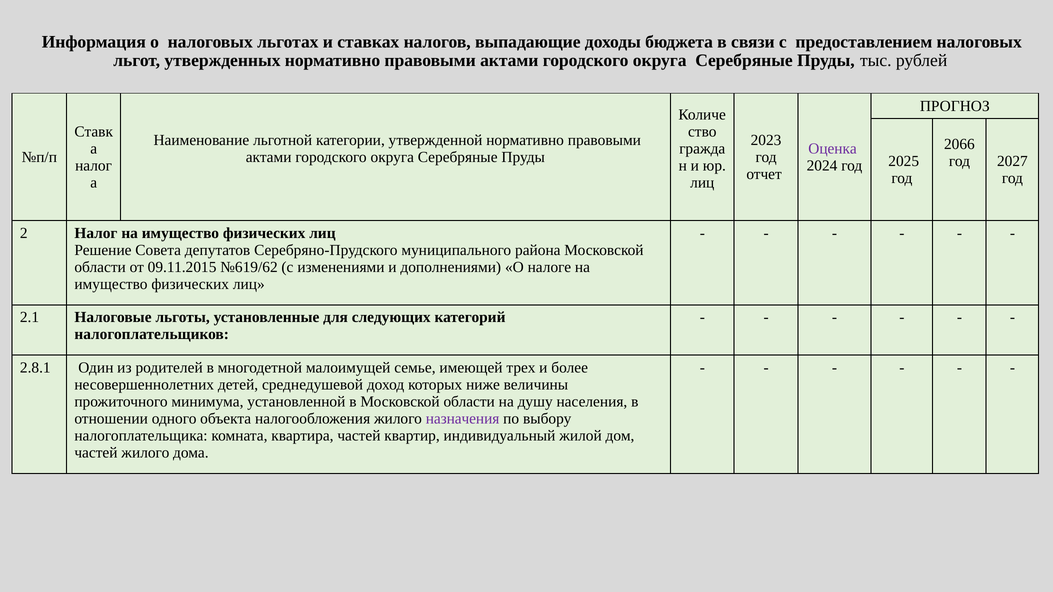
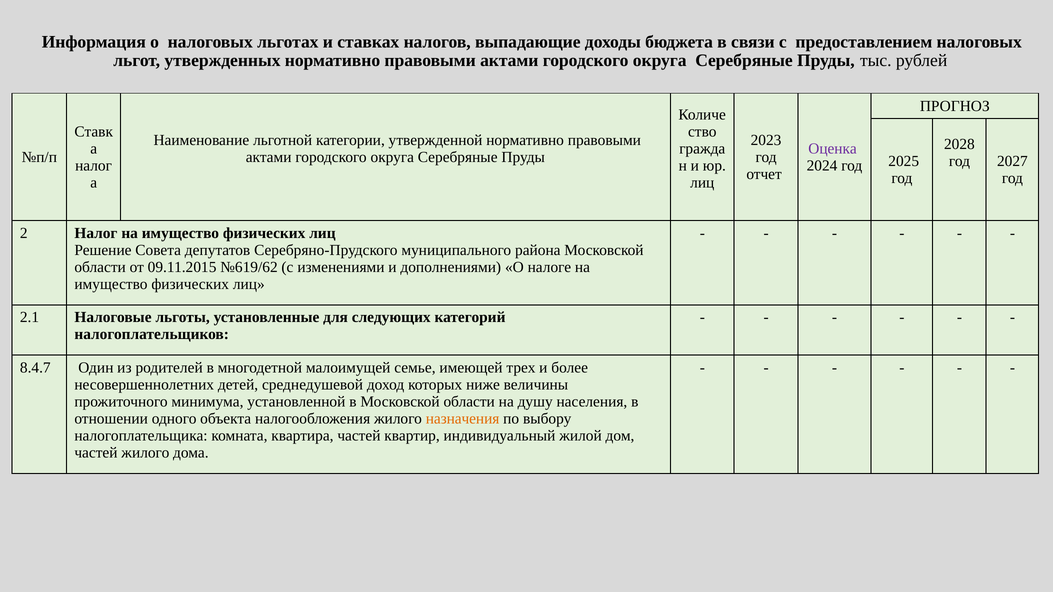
2066: 2066 -> 2028 (959, 144)
2.8.1: 2.8.1 -> 8.4.7 (35, 368)
назначения colour: purple -> orange (463, 419)
